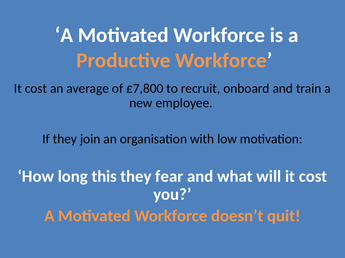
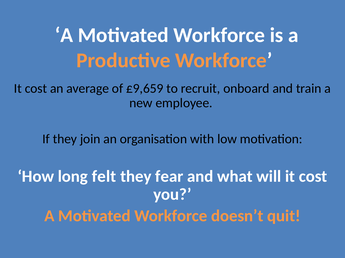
£7,800: £7,800 -> £9,659 (145, 89)
this: this -> felt (104, 177)
